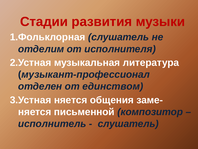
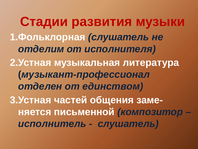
3.Устная няется: няется -> частей (71, 100)
